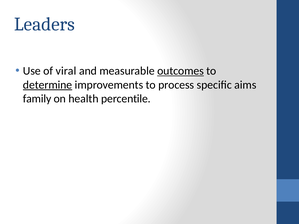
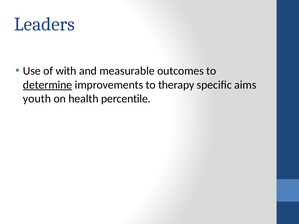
viral: viral -> with (66, 71)
outcomes underline: present -> none (181, 71)
process: process -> therapy (176, 85)
family: family -> youth (37, 99)
